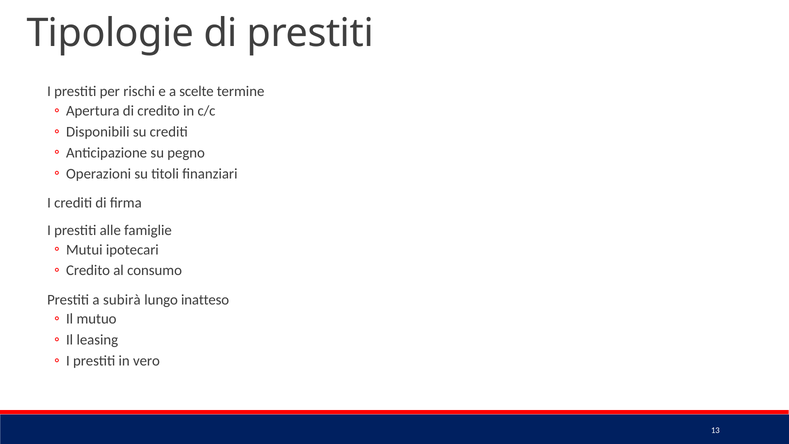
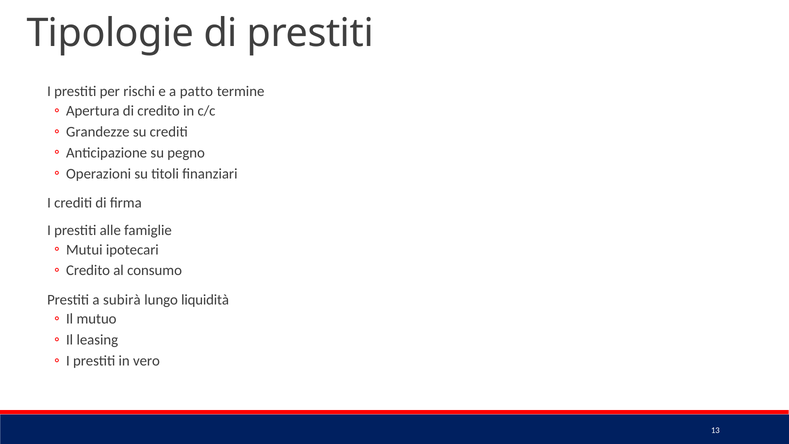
scelte: scelte -> patto (196, 92)
Disponibili: Disponibili -> Grandezze (98, 132)
inatteso: inatteso -> liquidità (205, 300)
